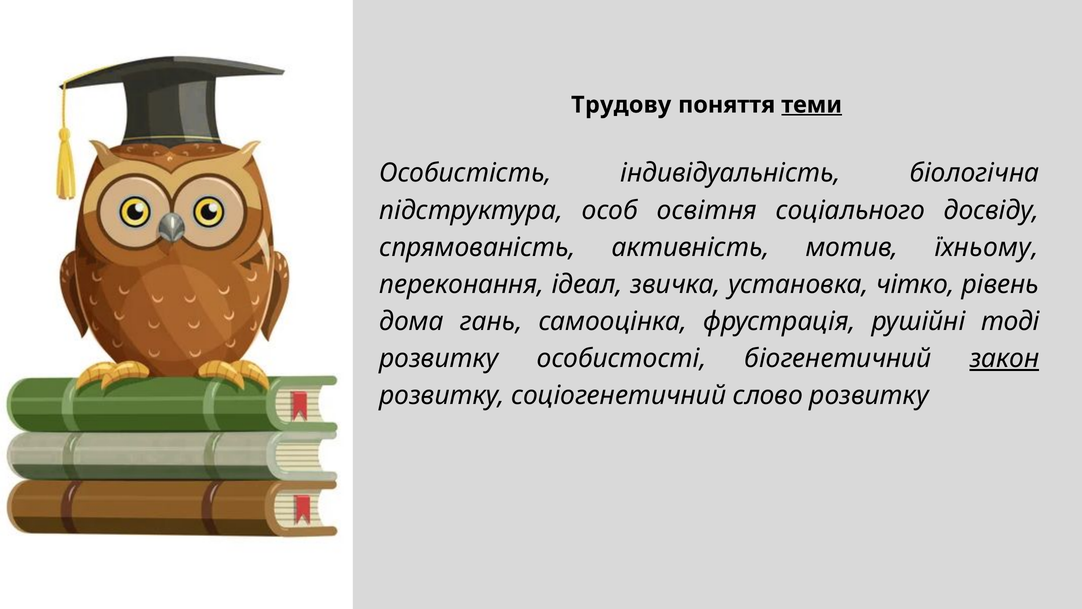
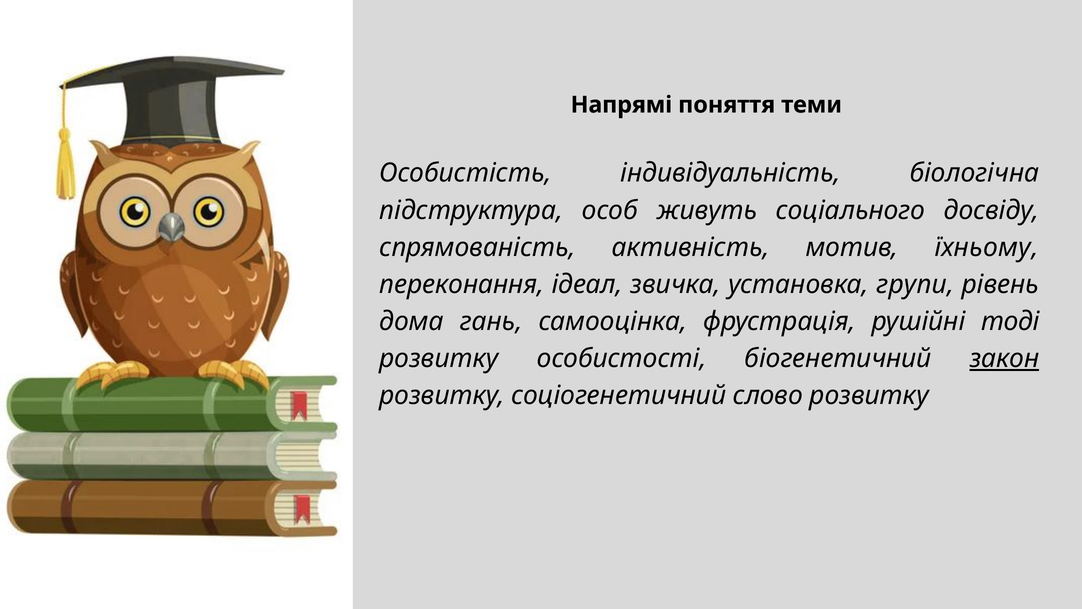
Трудову: Трудову -> Напрямі (621, 105)
теми underline: present -> none (812, 105)
освітня: освітня -> живуть (707, 210)
чітко: чітко -> групи (915, 284)
